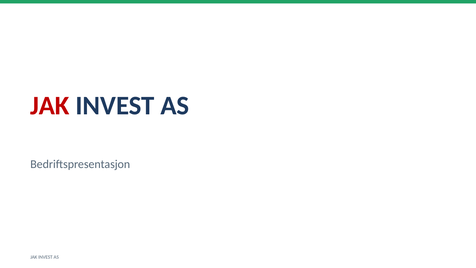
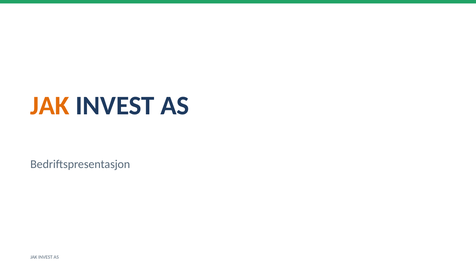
JAK colour: red -> orange (50, 106)
